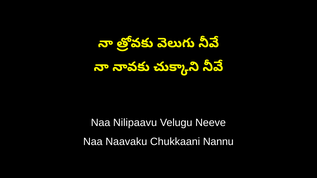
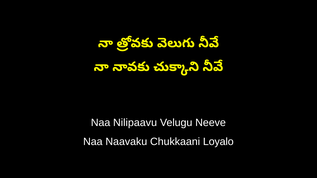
Nannu: Nannu -> Loyalo (218, 142)
